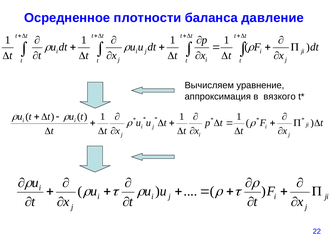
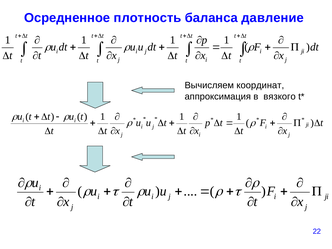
плотности: плотности -> плотность (148, 18)
уравнение: уравнение -> координат (260, 85)
